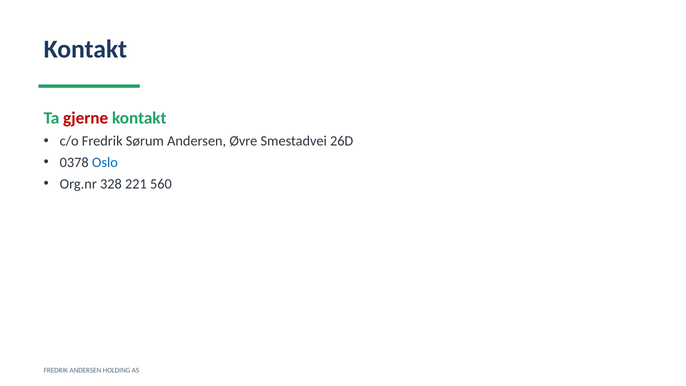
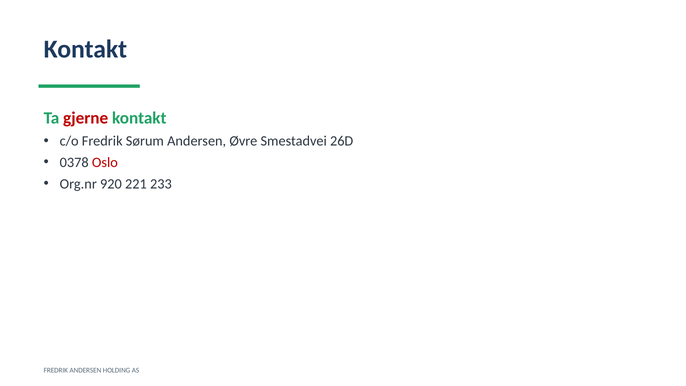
Oslo colour: blue -> red (105, 163)
328: 328 -> 920 (111, 184)
560: 560 -> 233 (161, 184)
